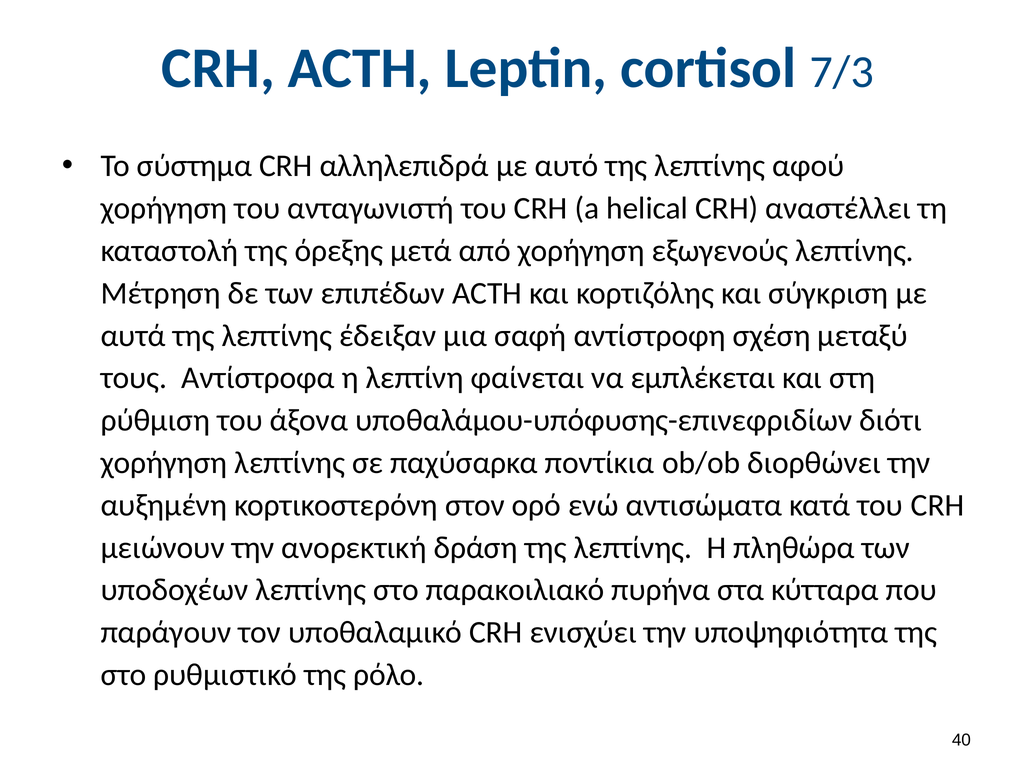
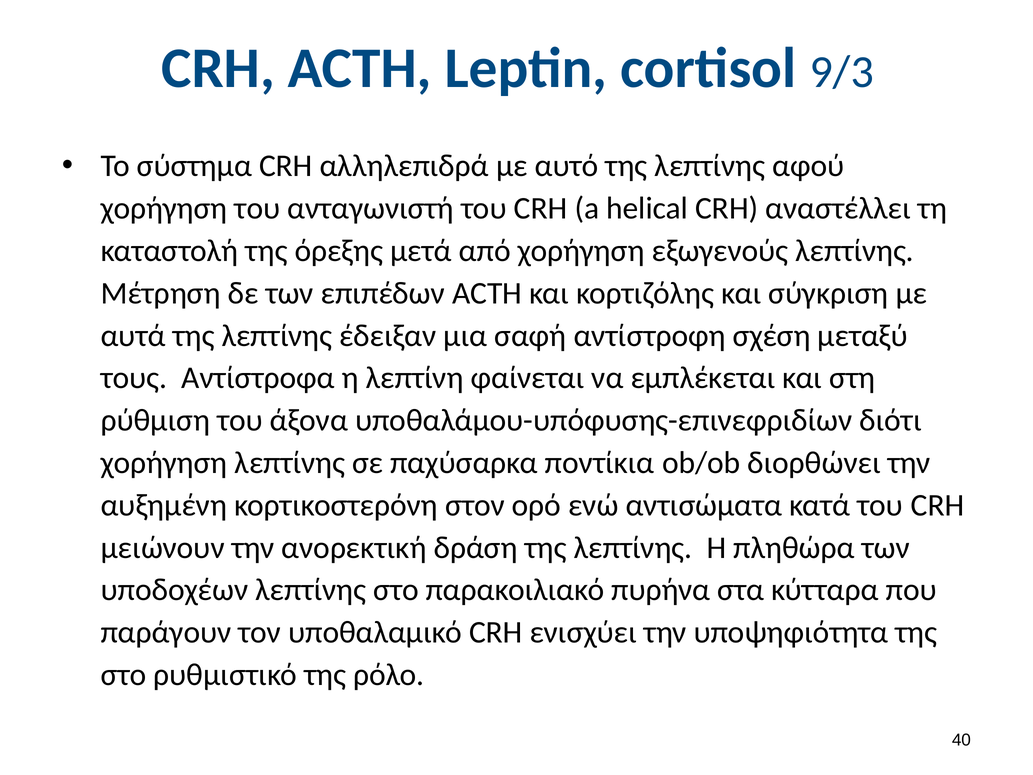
7/3: 7/3 -> 9/3 (842, 72)
